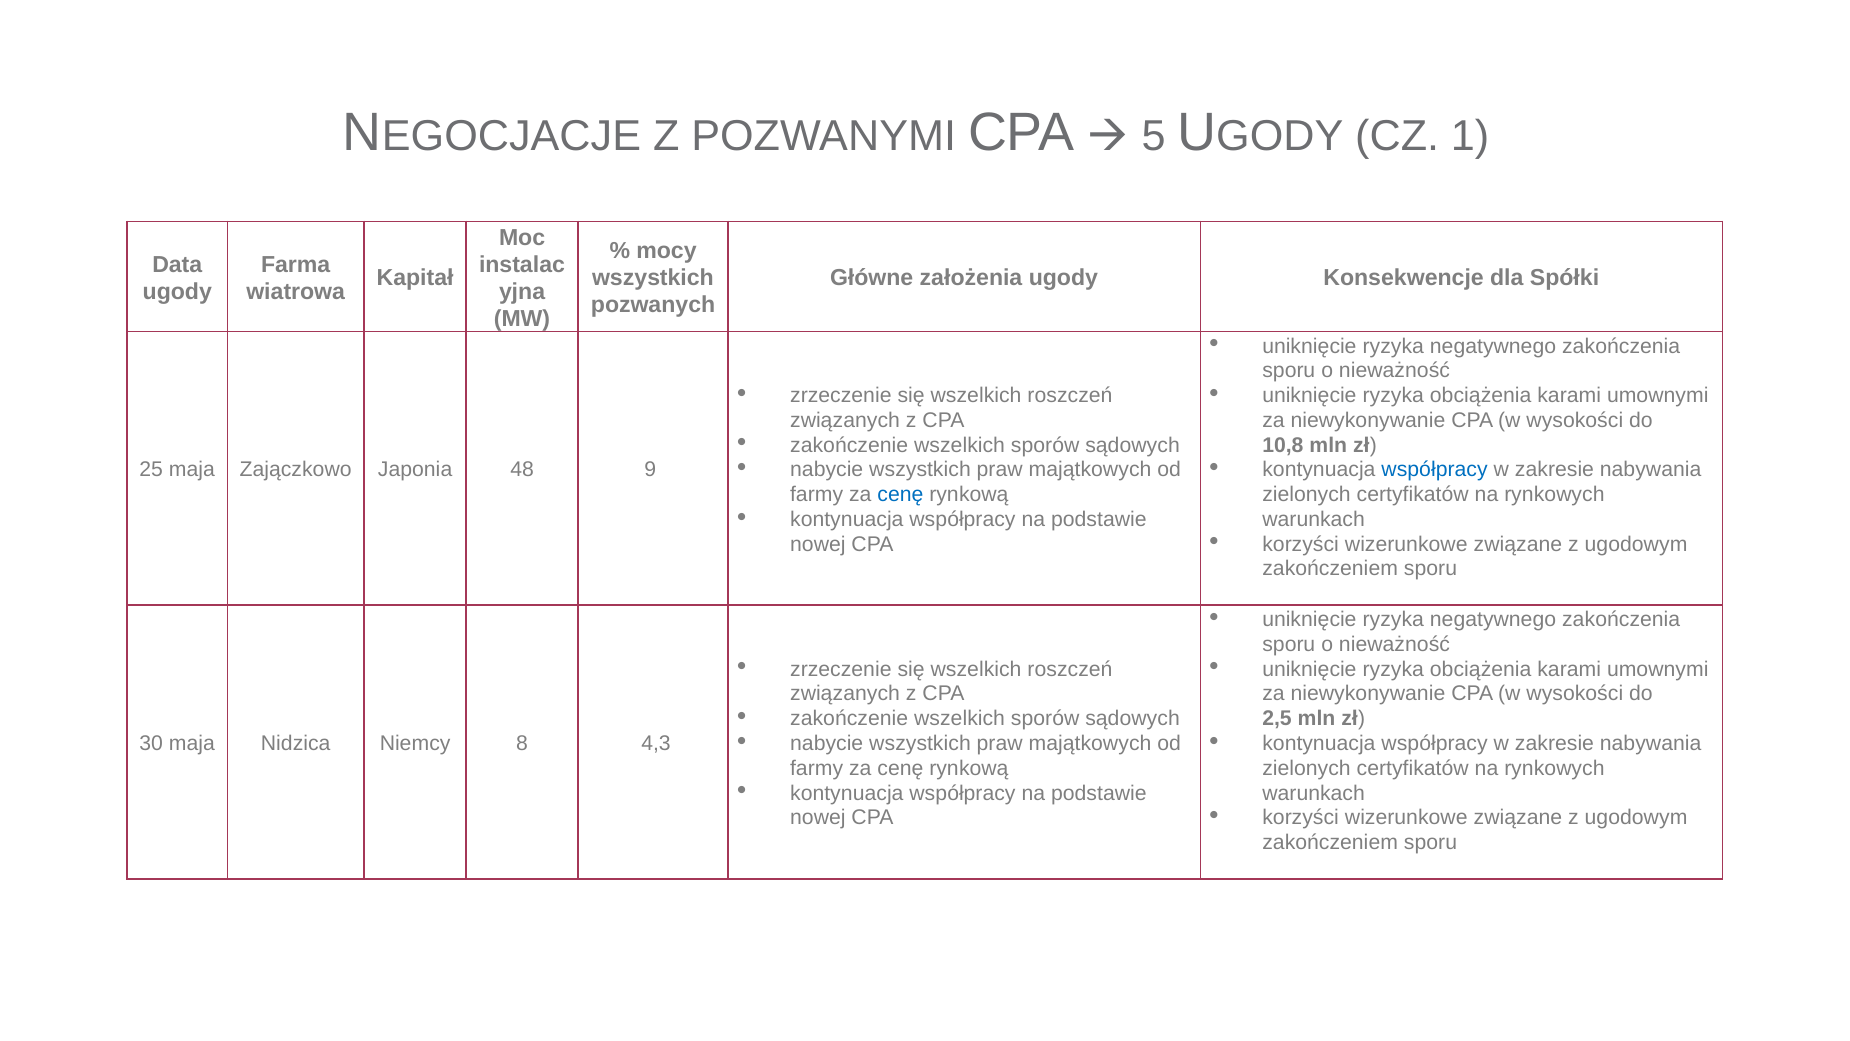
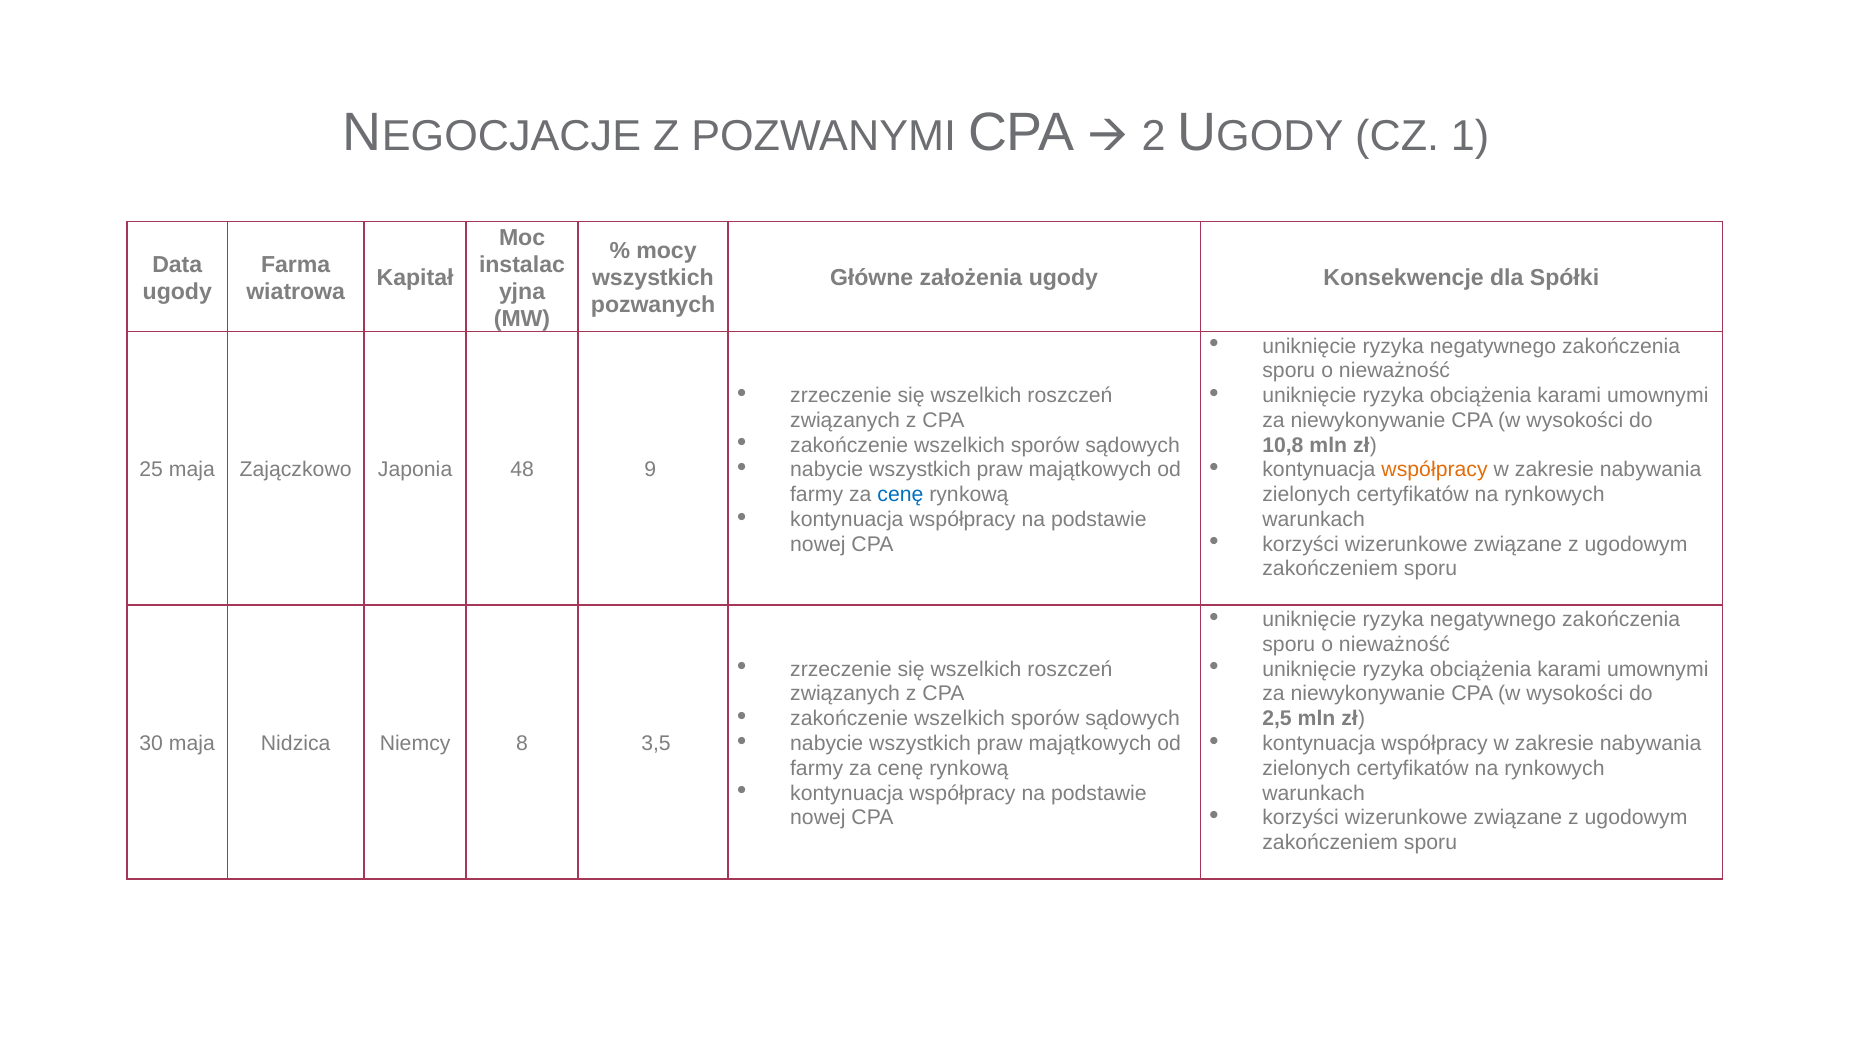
5: 5 -> 2 (1154, 137)
współpracy colour: blue -> orange (1435, 470)
4,3: 4,3 -> 3,5 (656, 743)
